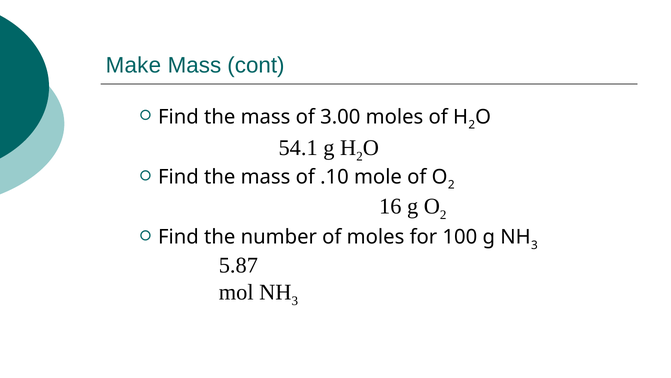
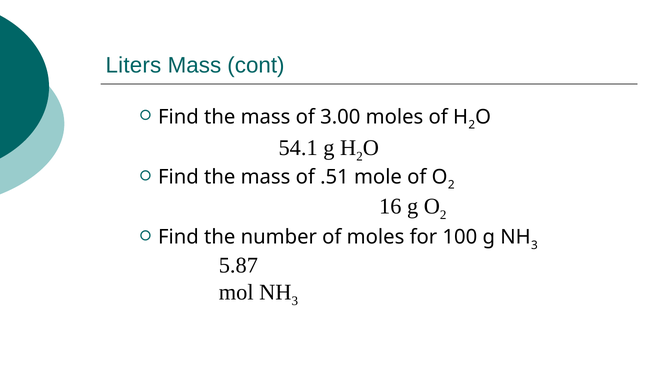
Make: Make -> Liters (133, 65)
.10: .10 -> .51 (334, 177)
